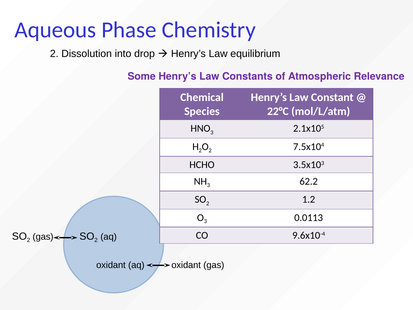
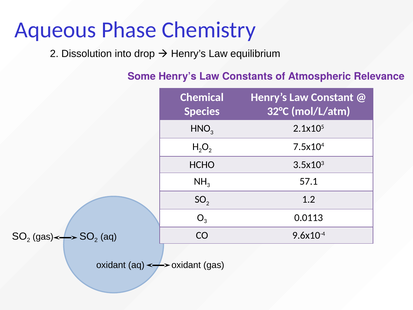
22°C: 22°C -> 32°C (278, 111)
62.2: 62.2 -> 57.1 (309, 181)
